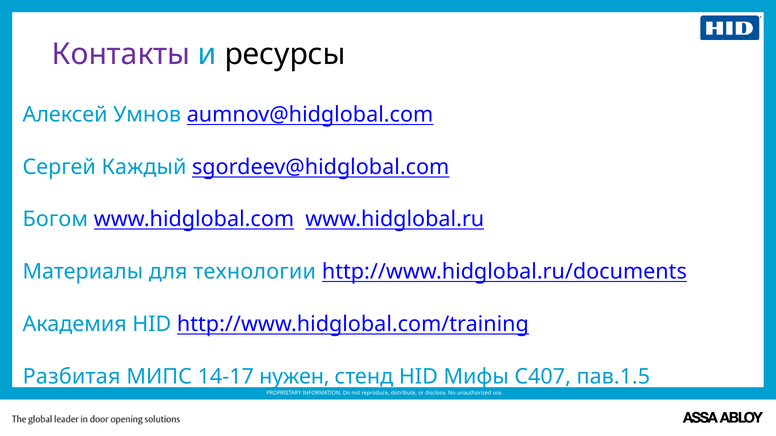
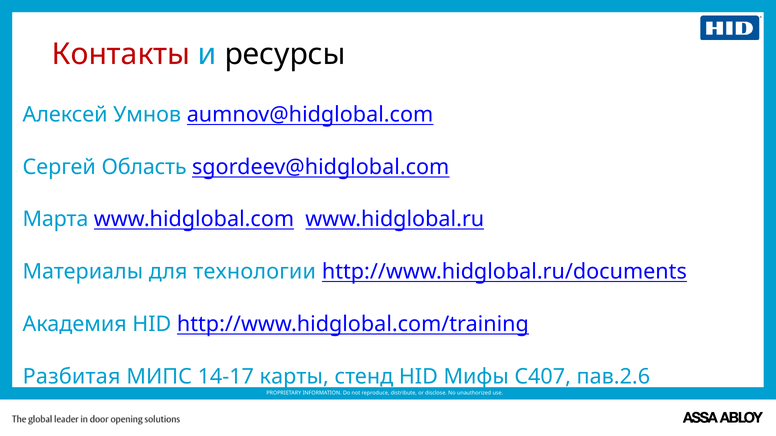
Контакты colour: purple -> red (121, 55)
Каждый: Каждый -> Область (144, 167)
Богом: Богом -> Марта (55, 220)
нужен: нужен -> карты (294, 377)
пав.1.5: пав.1.5 -> пав.2.6 (613, 377)
